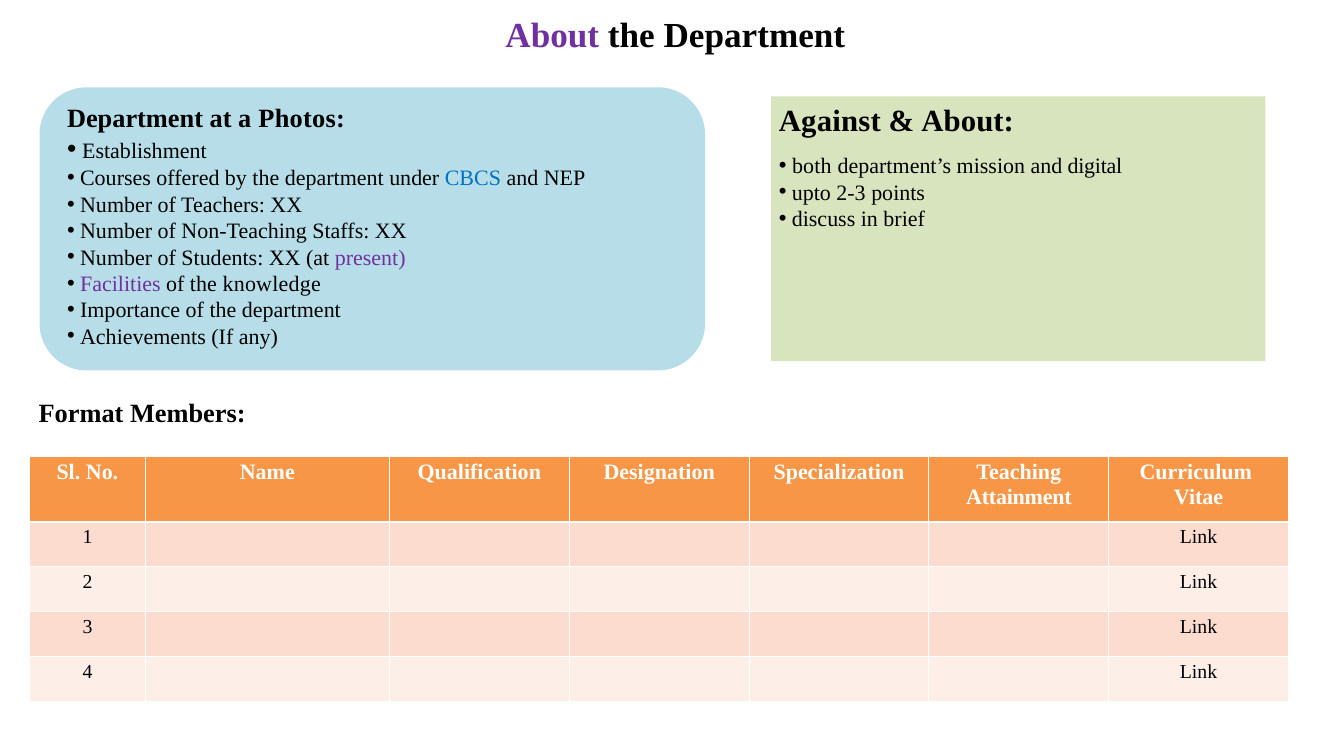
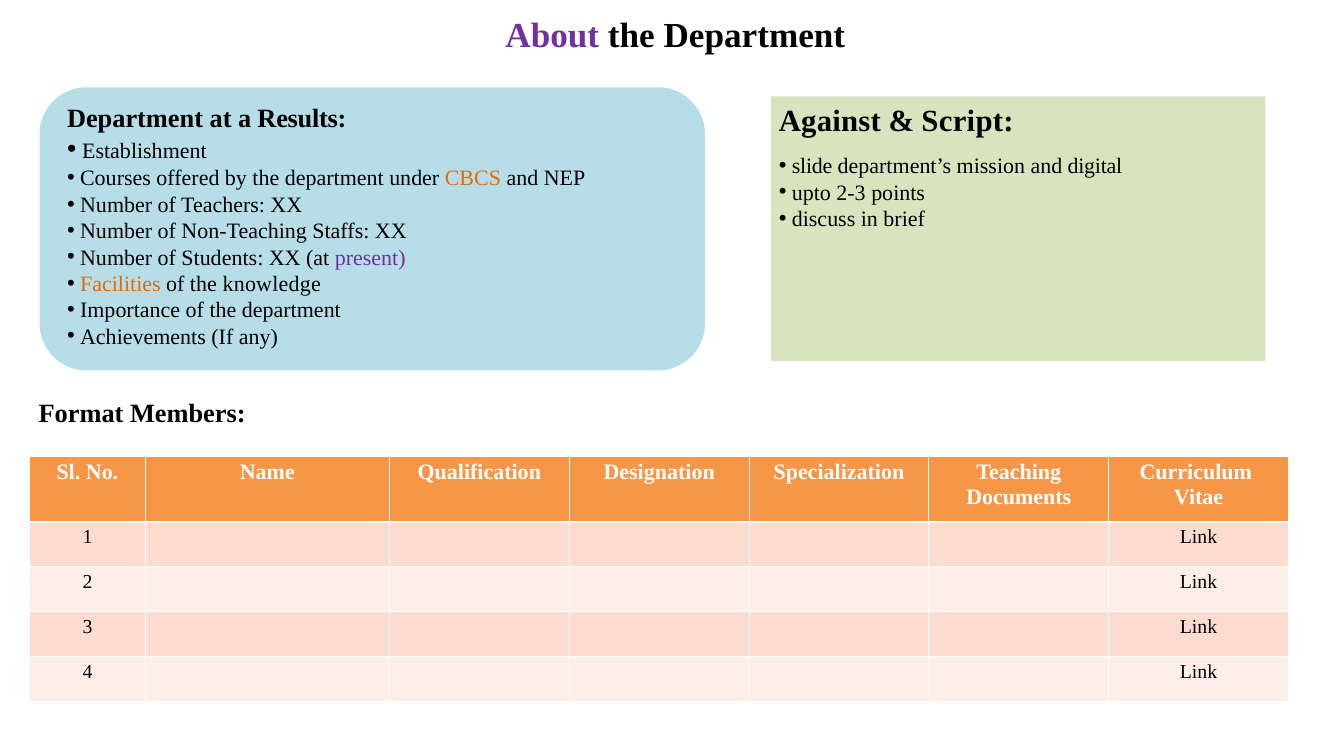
Photos: Photos -> Results (302, 119)
About: About -> Script (968, 121)
both: both -> slide (812, 167)
CBCS colour: blue -> orange (473, 179)
Facilities colour: purple -> orange (120, 284)
Attainment: Attainment -> Documents (1019, 497)
